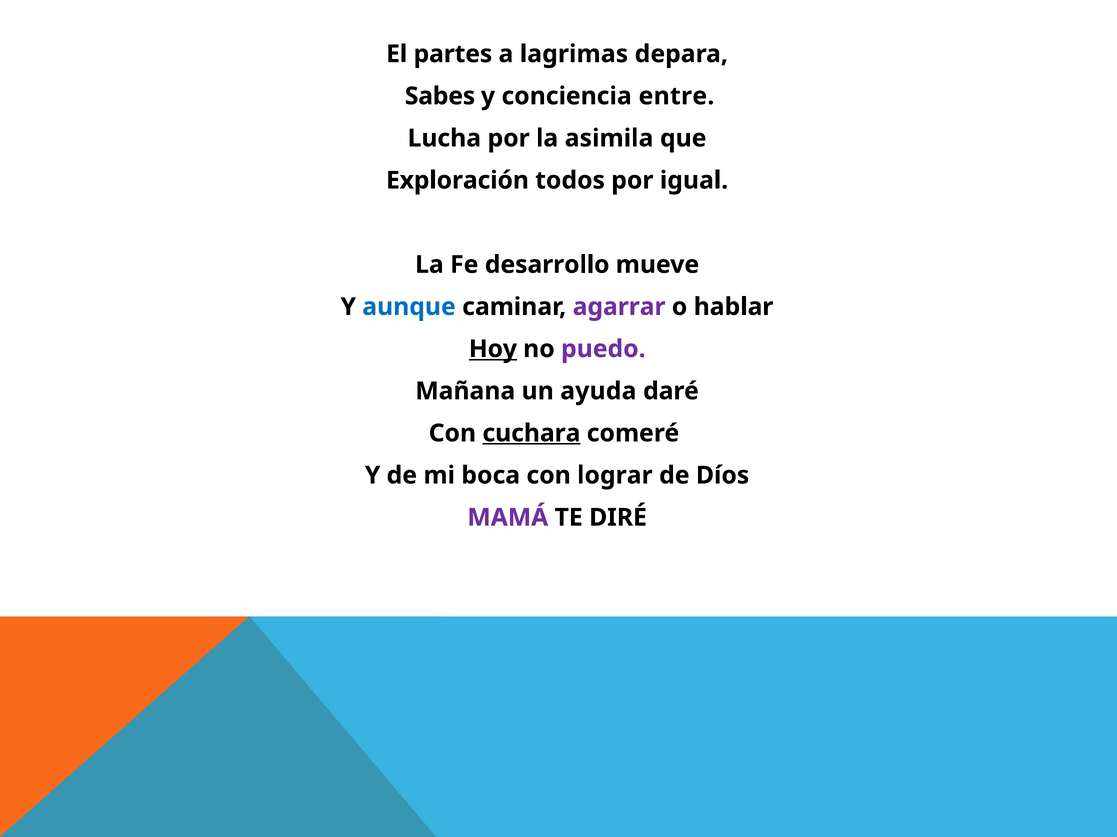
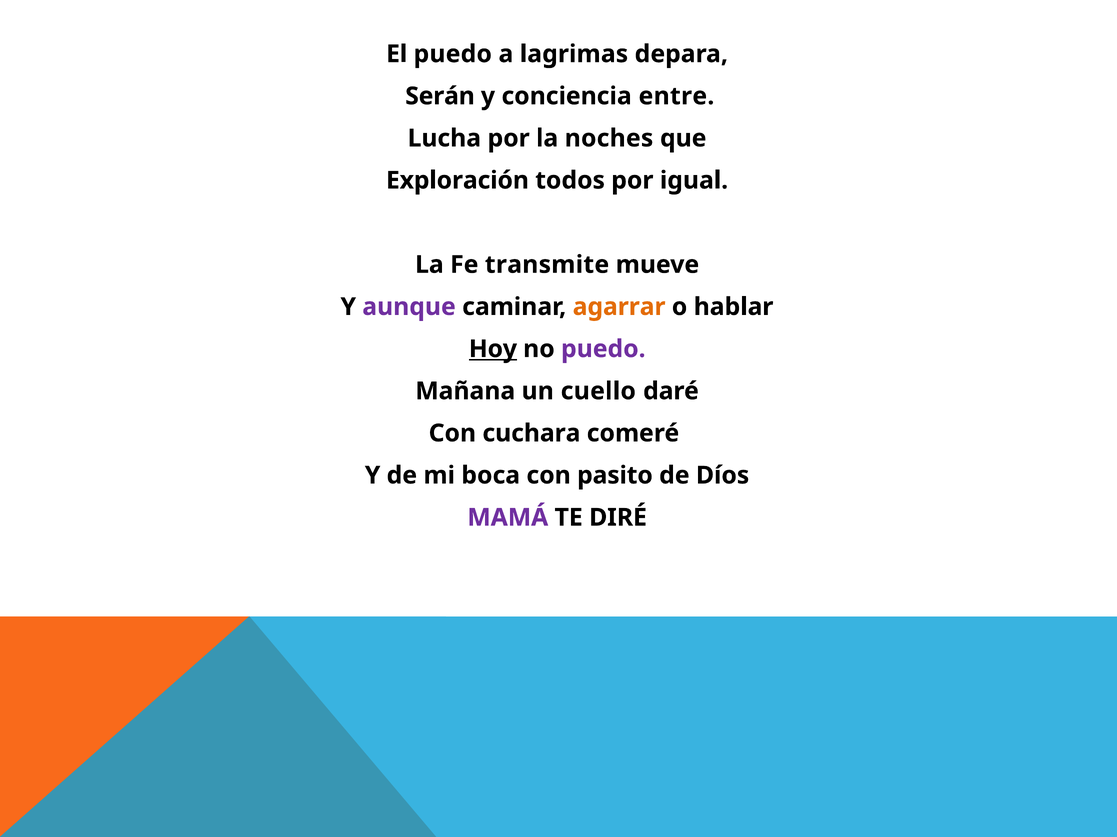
El partes: partes -> puedo (453, 54)
Sabes: Sabes -> Serán (440, 96)
asimila: asimila -> noches (609, 138)
desarrollo: desarrollo -> transmite (547, 265)
aunque colour: blue -> purple (409, 307)
agarrar colour: purple -> orange (619, 307)
ayuda: ayuda -> cuello (598, 391)
cuchara underline: present -> none (531, 434)
lograr: lograr -> pasito (615, 476)
